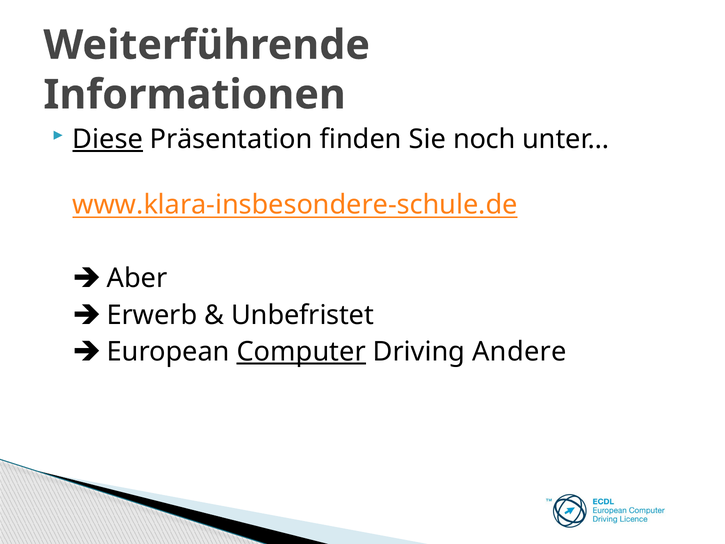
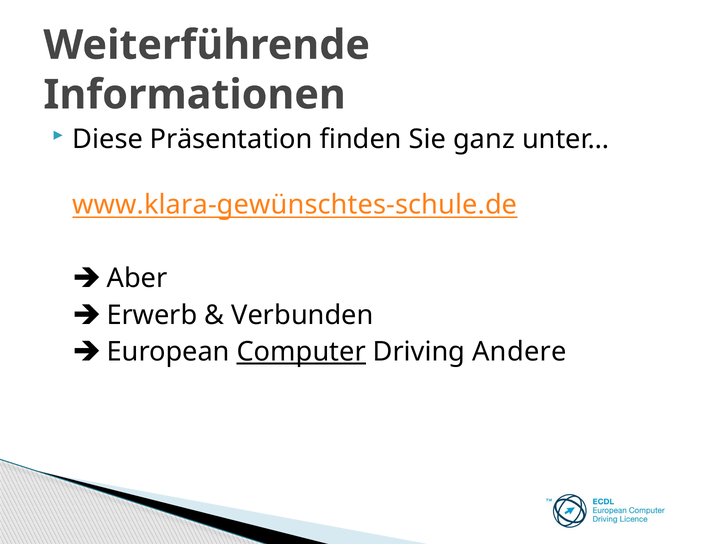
Diese underline: present -> none (108, 139)
noch: noch -> ganz (484, 139)
www.klara-insbesondere-schule.de: www.klara-insbesondere-schule.de -> www.klara-gewünschtes-schule.de (295, 205)
Unbefristet: Unbefristet -> Verbunden (302, 315)
